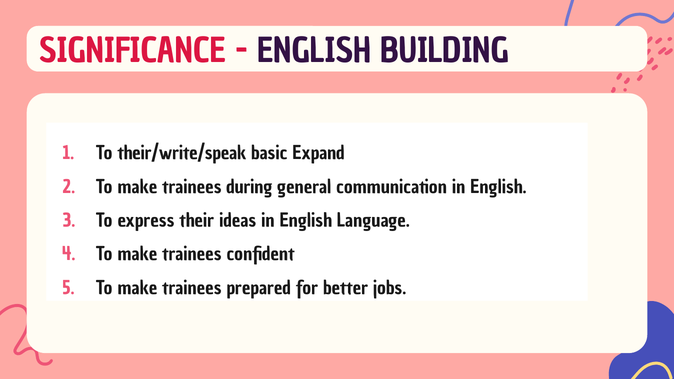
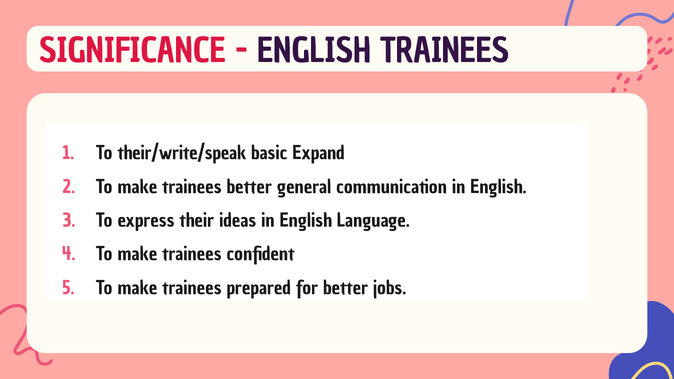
ENGLISH BUILDING: BUILDING -> TRAINEES (445, 51)
trainees during: during -> better (249, 187)
